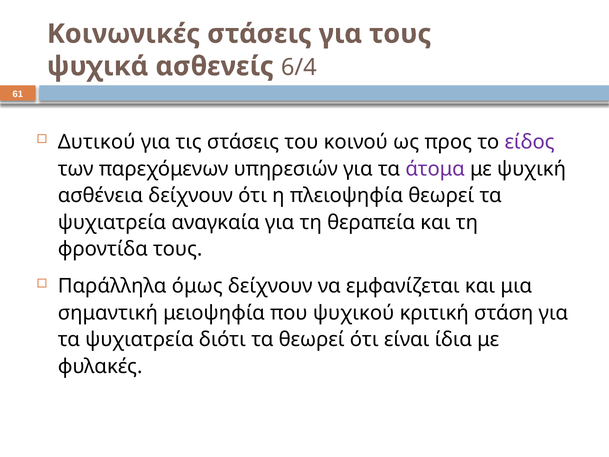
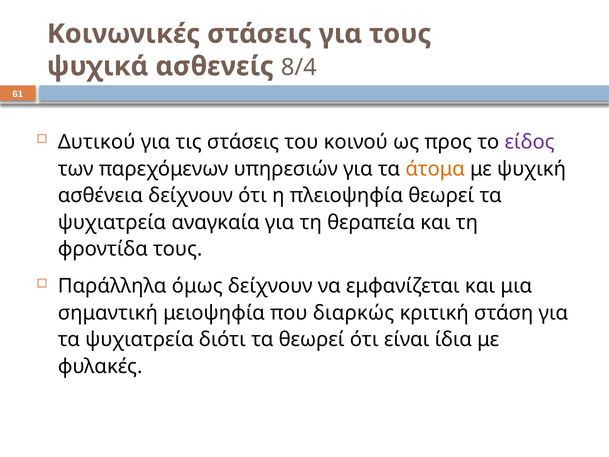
6/4: 6/4 -> 8/4 (299, 67)
άτομα colour: purple -> orange (435, 169)
ψυχικού: ψυχικού -> διαρκώς (354, 313)
